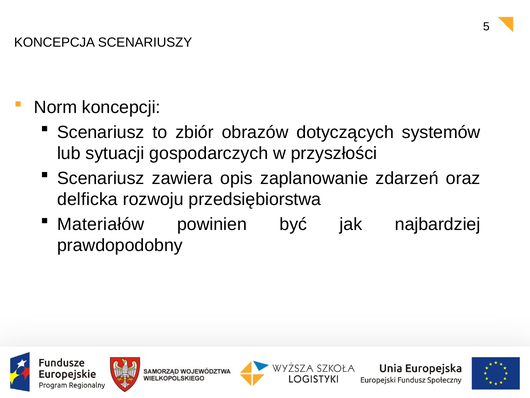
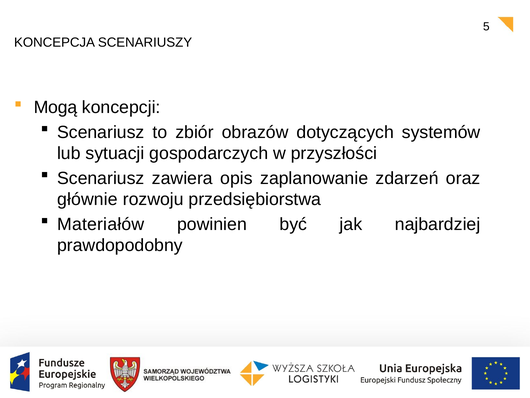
Norm: Norm -> Mogą (56, 107)
delficka: delficka -> głównie (87, 199)
